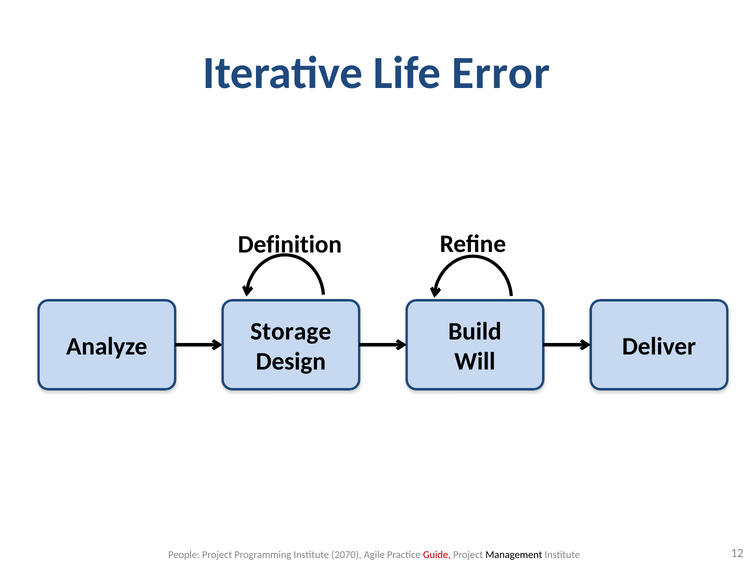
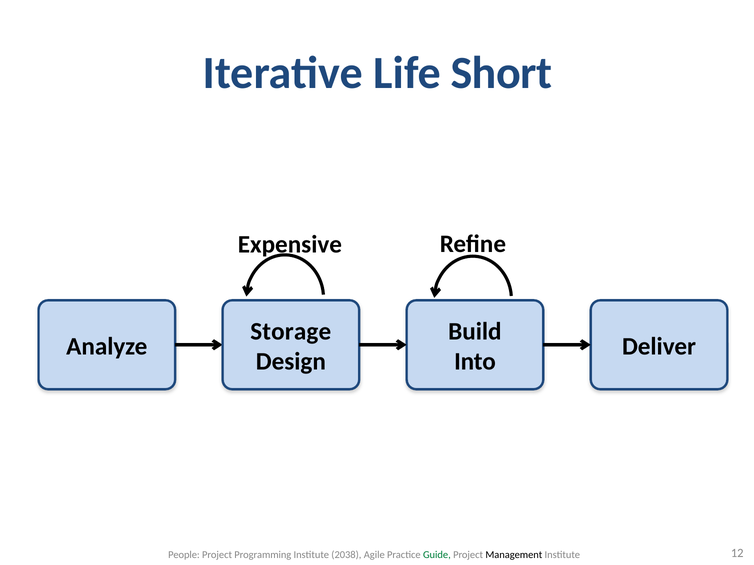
Error: Error -> Short (501, 73)
Definition: Definition -> Expensive (290, 245)
Will: Will -> Into (475, 362)
2070: 2070 -> 2038 (346, 555)
Guide colour: red -> green (437, 555)
